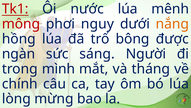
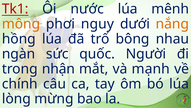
mông colour: red -> orange (21, 24)
được: được -> nhau (172, 39)
sáng: sáng -> quốc (97, 54)
mình: mình -> nhận (58, 69)
tháng: tháng -> mạnh (151, 69)
